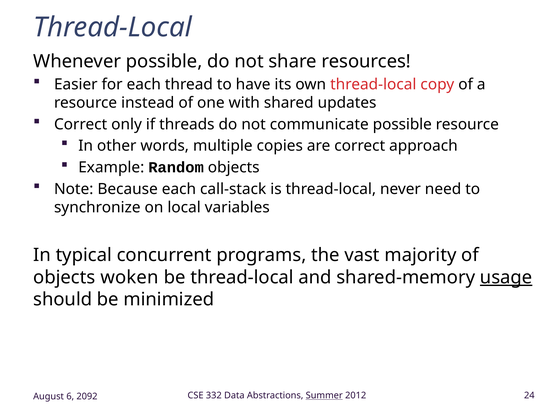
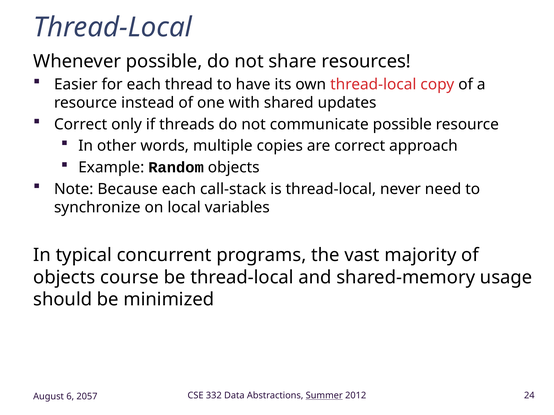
woken: woken -> course (130, 278)
usage underline: present -> none (506, 278)
2092: 2092 -> 2057 (87, 397)
